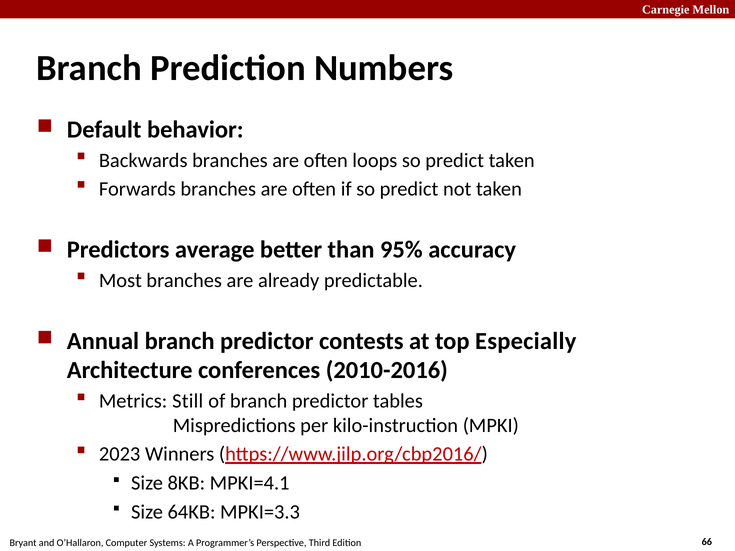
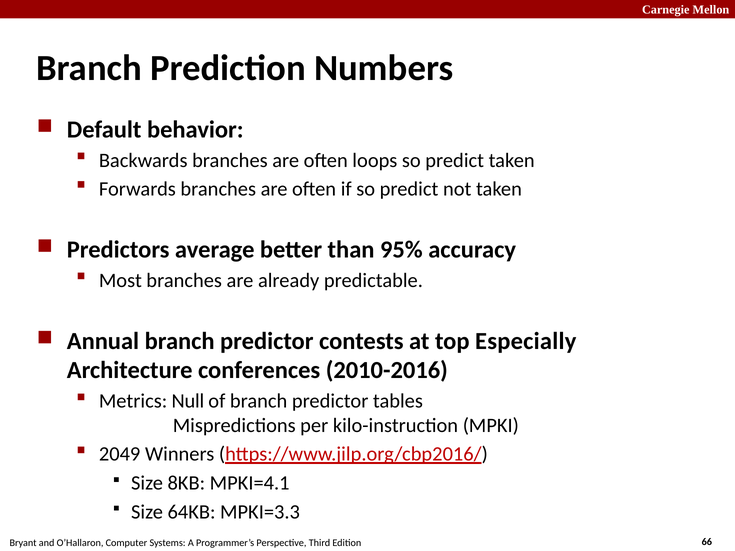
Still: Still -> Null (188, 401)
2023: 2023 -> 2049 (120, 454)
